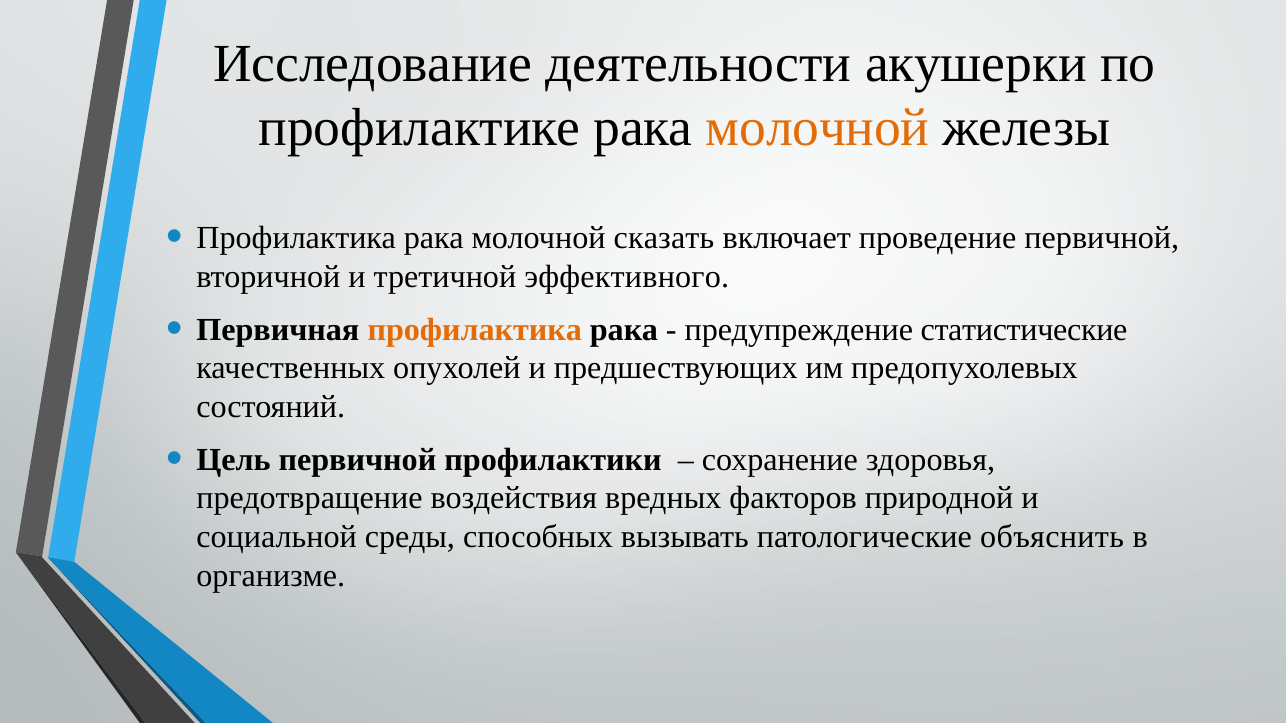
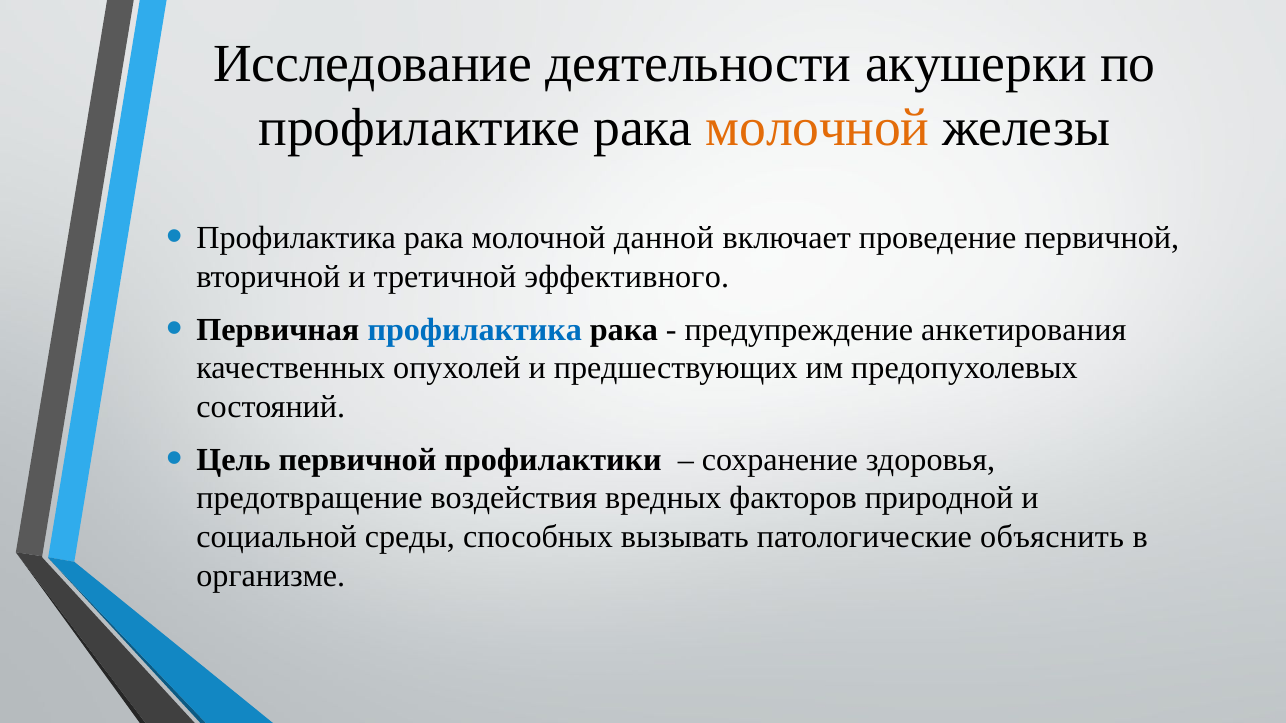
сказать: сказать -> данной (664, 238)
профилактика colour: orange -> blue (475, 330)
статистические: статистические -> анкетирования (1024, 330)
